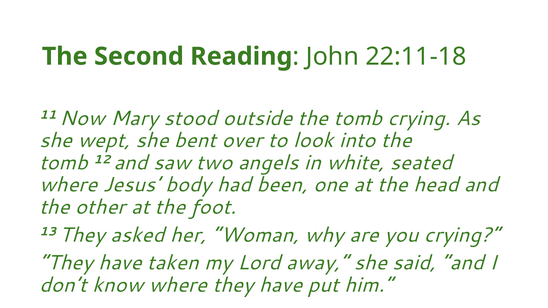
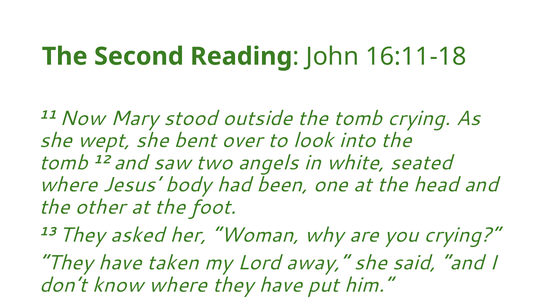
22:11-18: 22:11-18 -> 16:11-18 (416, 56)
